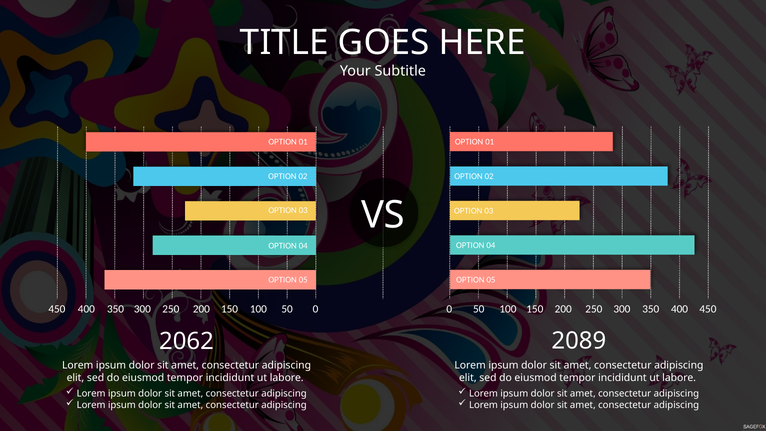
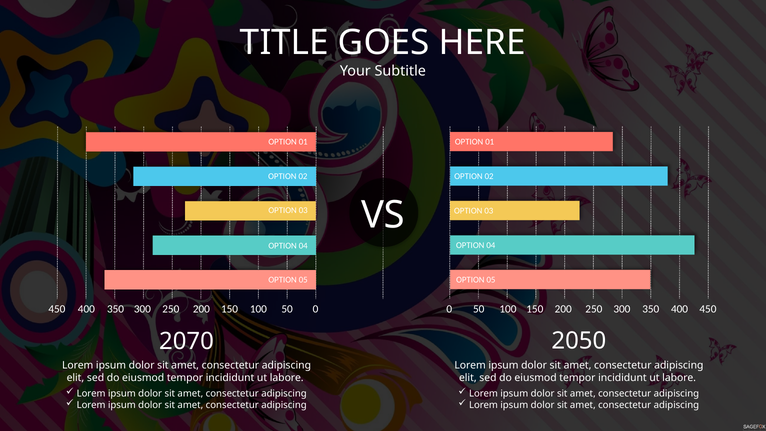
2089: 2089 -> 2050 (579, 341)
2062: 2062 -> 2070 (186, 341)
